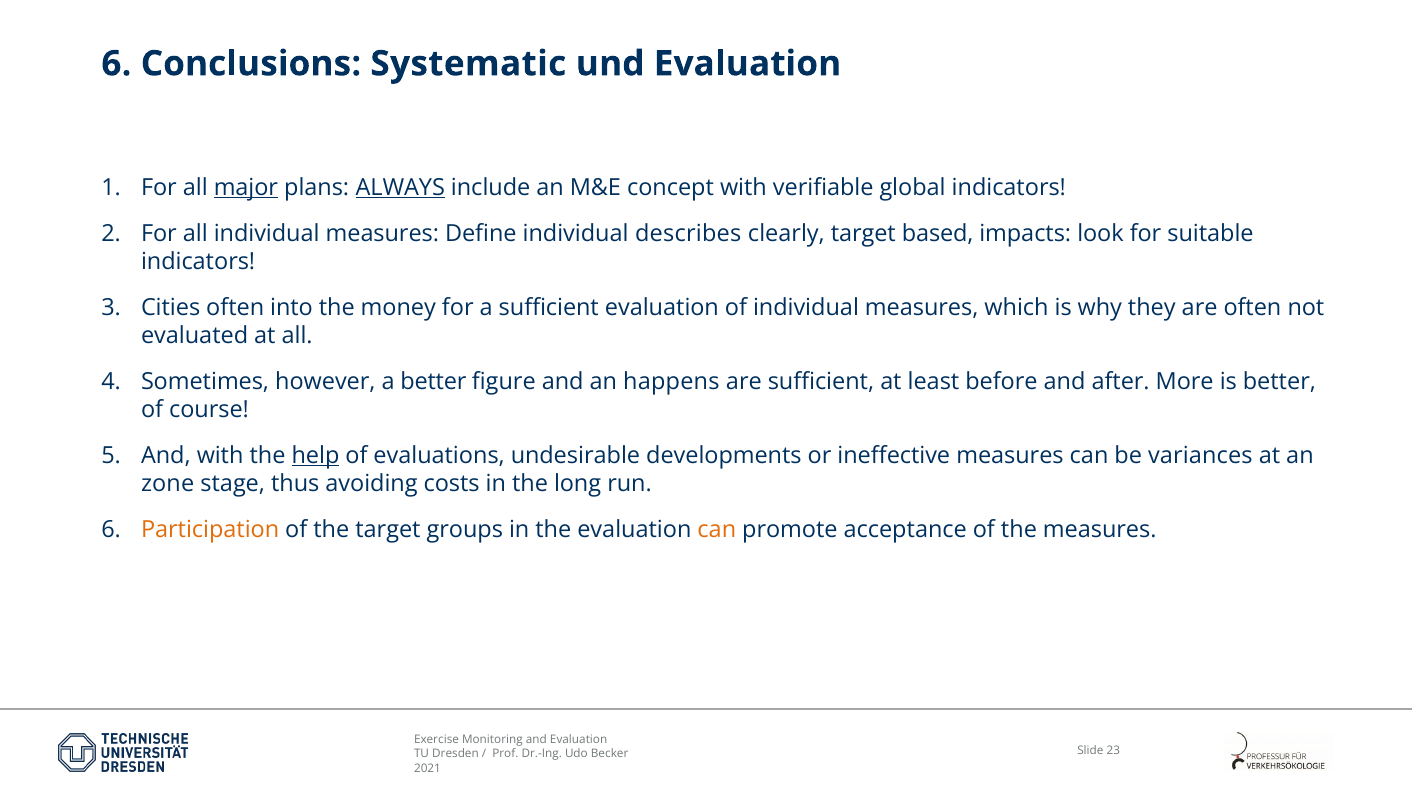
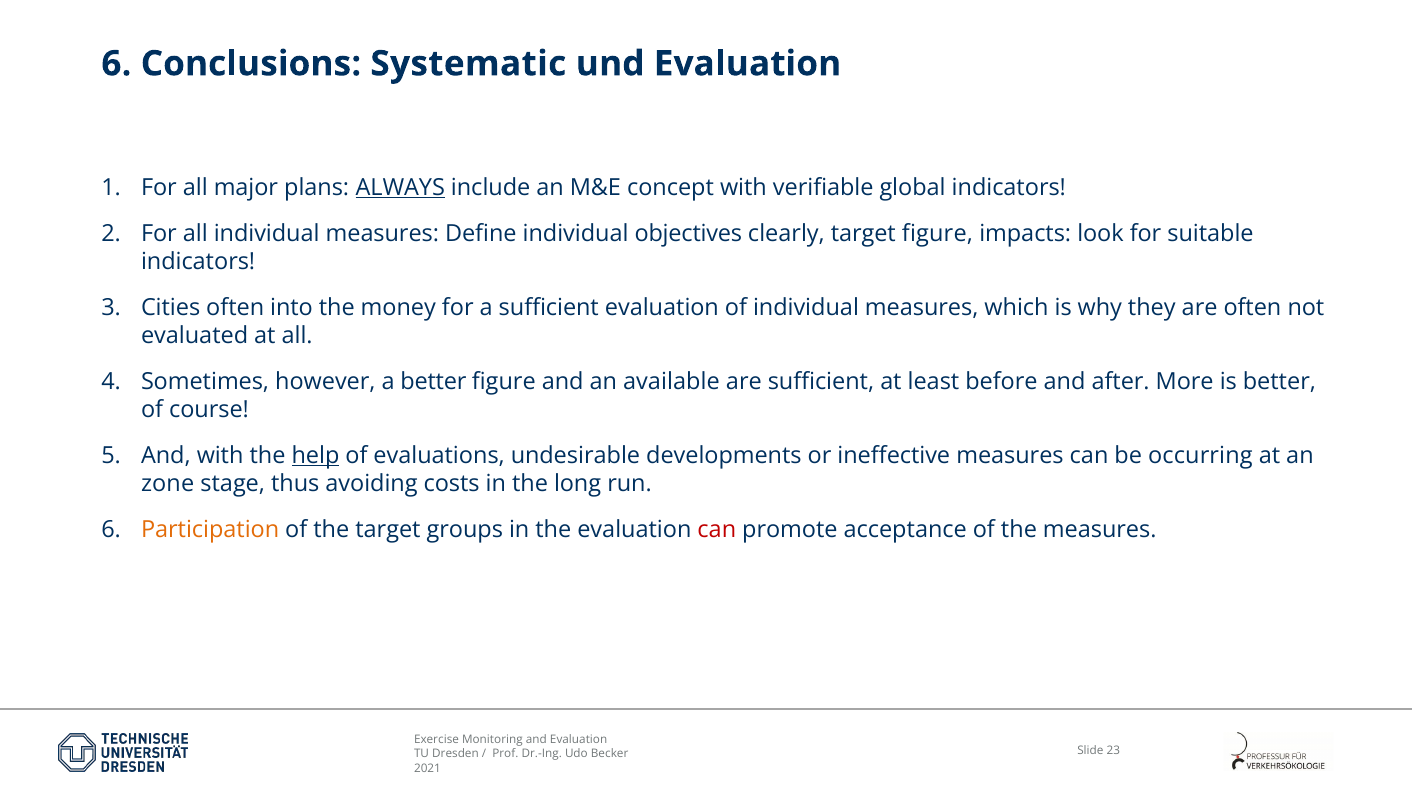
major underline: present -> none (246, 188)
describes: describes -> objectives (688, 234)
target based: based -> figure (937, 234)
happens: happens -> available (671, 382)
variances: variances -> occurring (1200, 456)
can colour: orange -> red (717, 530)
